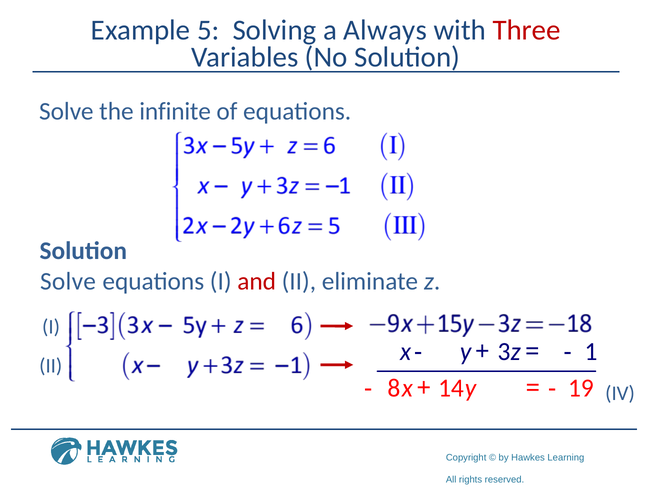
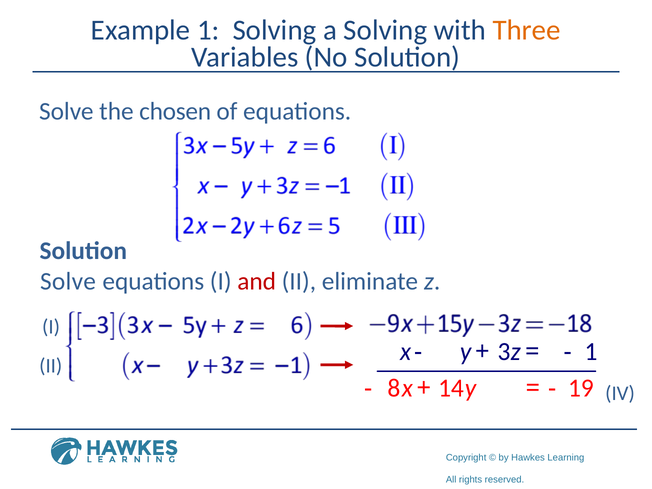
Example 5: 5 -> 1 (208, 30)
a Always: Always -> Solving (385, 30)
Three colour: red -> orange (527, 30)
infinite: infinite -> chosen (175, 111)
